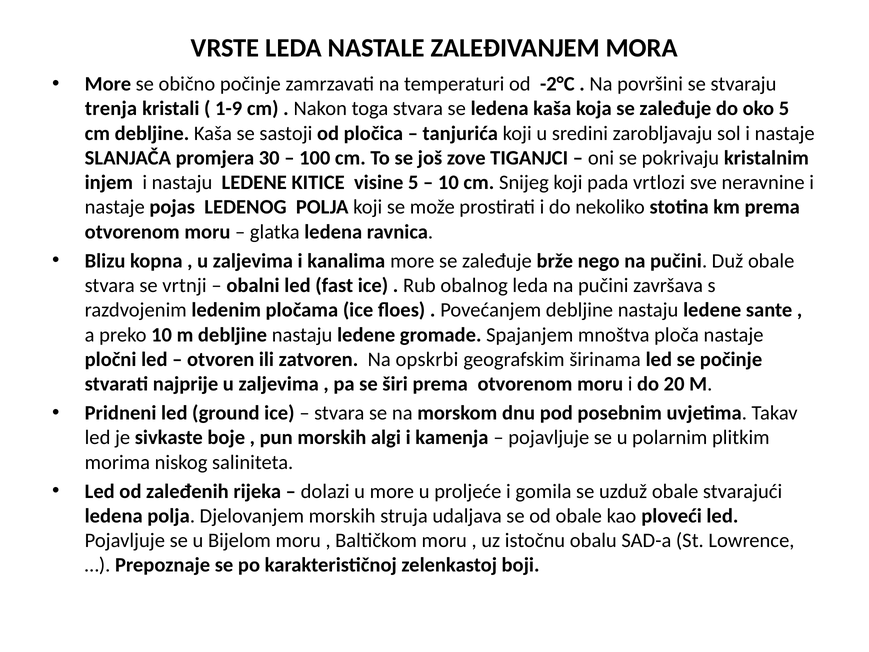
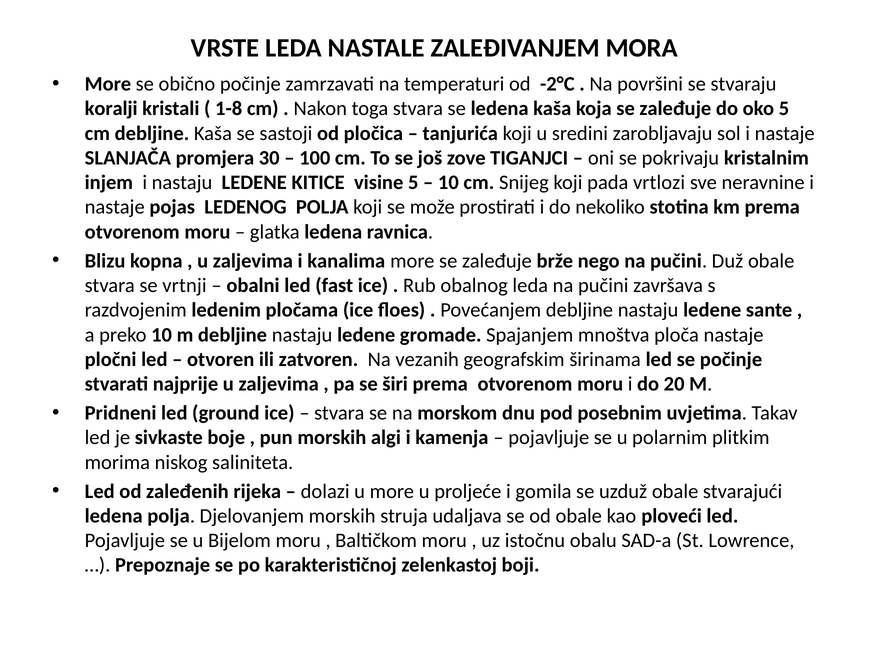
trenja: trenja -> koralji (111, 109)
1-9: 1-9 -> 1-8 (229, 109)
opskrbi: opskrbi -> vezanih (427, 359)
